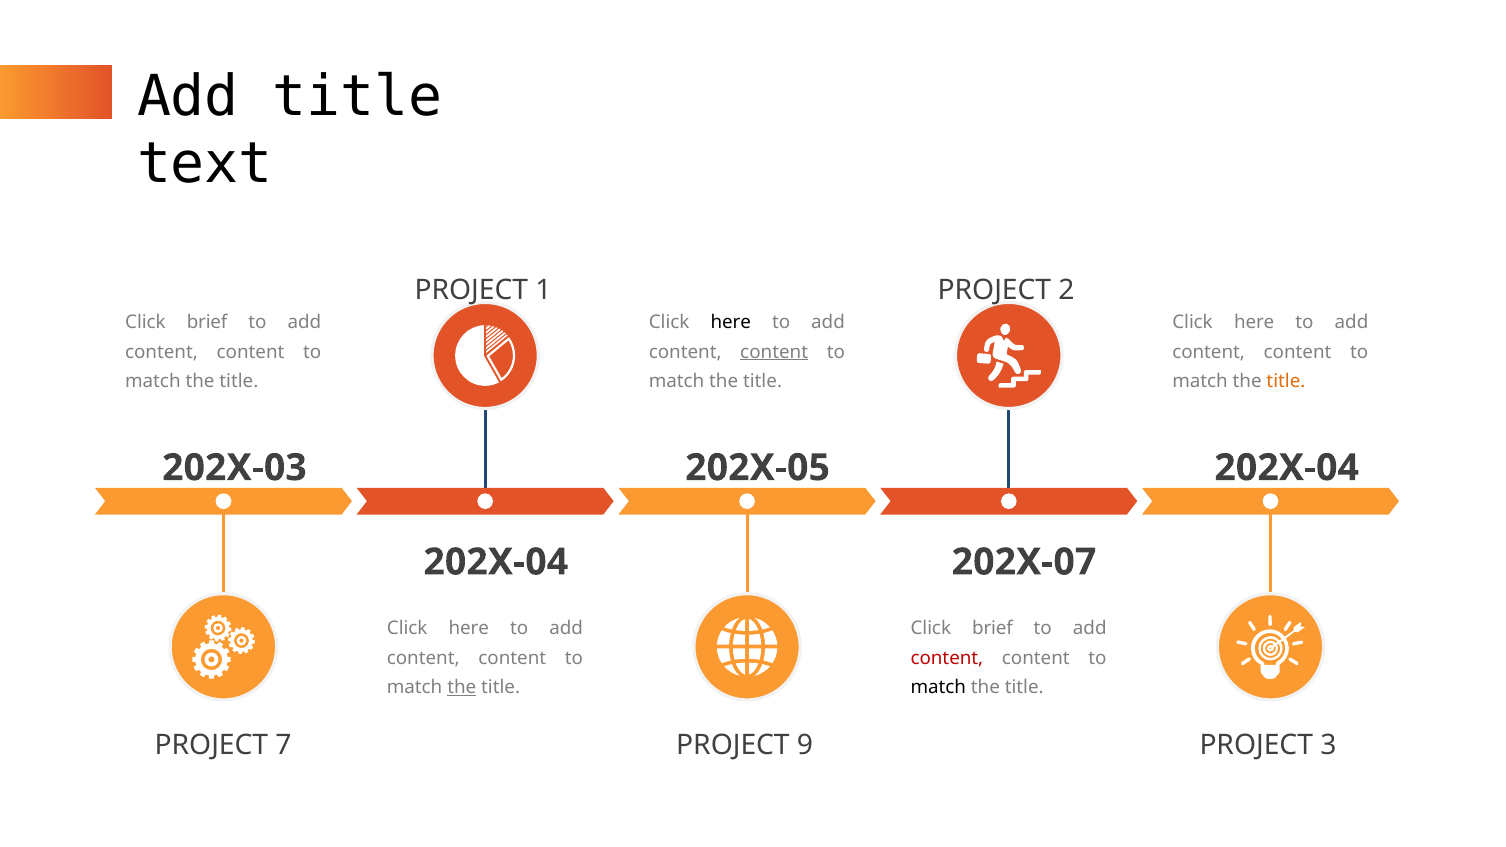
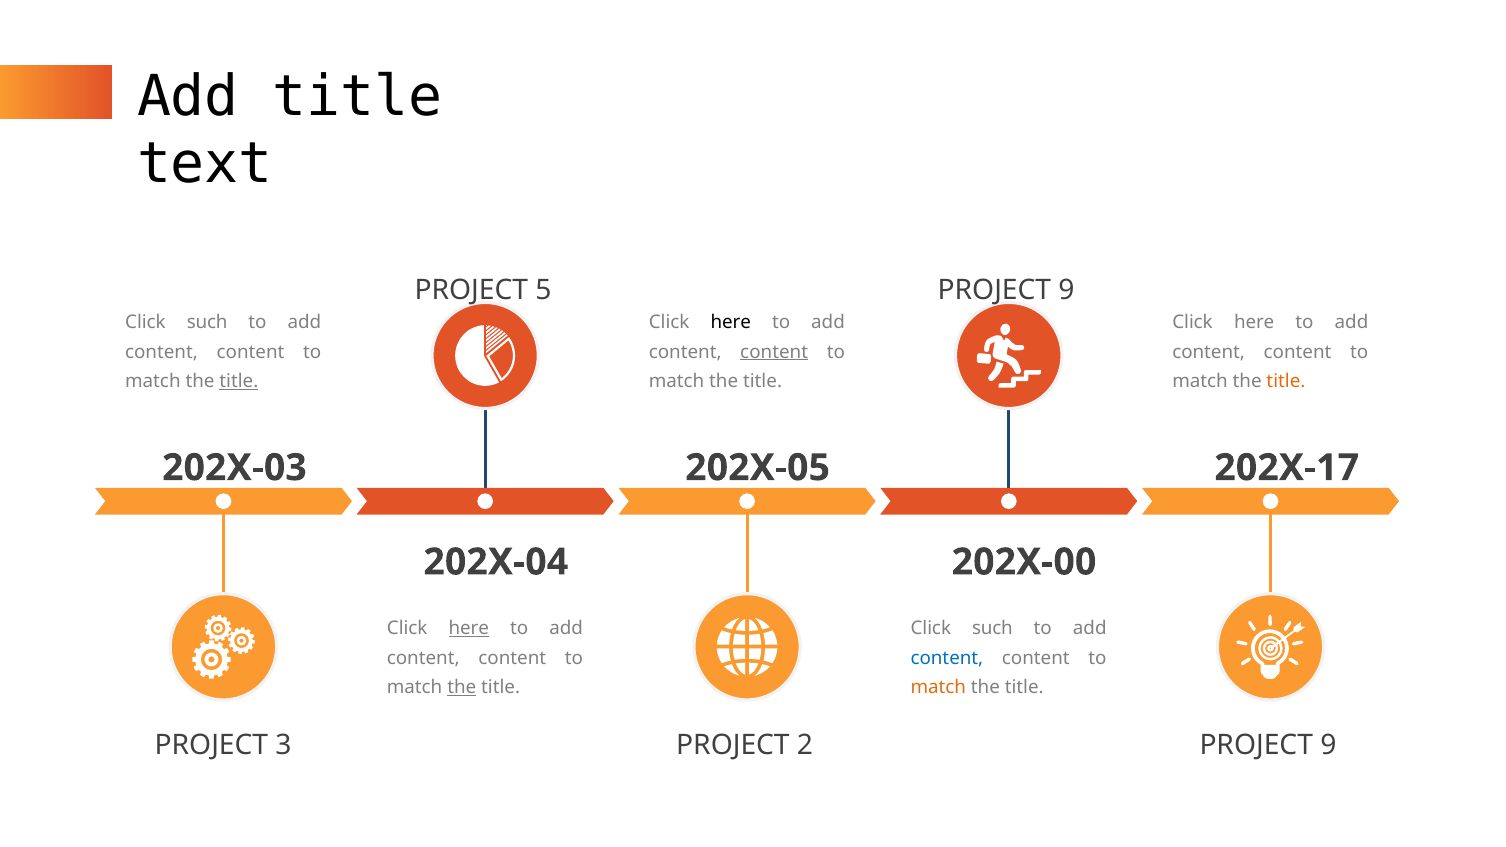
1: 1 -> 5 (543, 290)
2: 2 -> 9 (1066, 290)
brief: brief -> such (207, 323)
title underline: none -> present (239, 381)
202X-05 202X-04: 202X-04 -> 202X-17 (1287, 468)
202X-07: 202X-07 -> 202X-00 (1024, 562)
here underline: none -> present (469, 629)
brief: brief -> such (992, 629)
content colour: red -> blue (947, 658)
match colour: black -> orange (938, 687)
7: 7 -> 3 (283, 745)
9: 9 -> 2 (805, 745)
3: 3 -> 9 (1328, 745)
